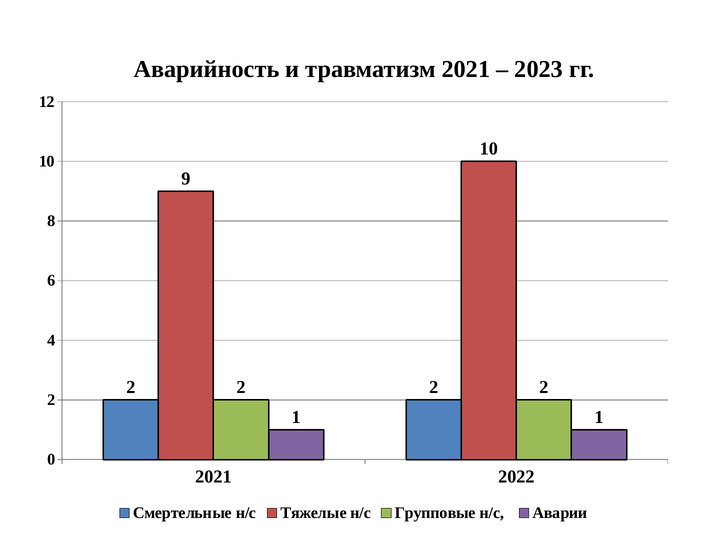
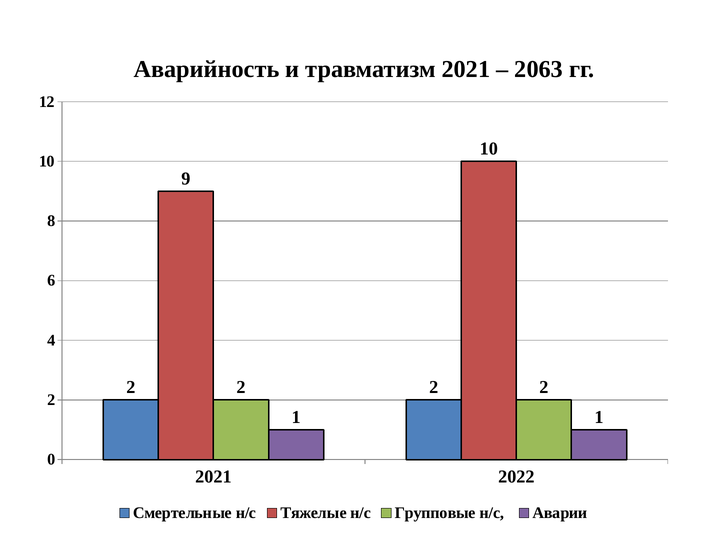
2023: 2023 -> 2063 (539, 69)
